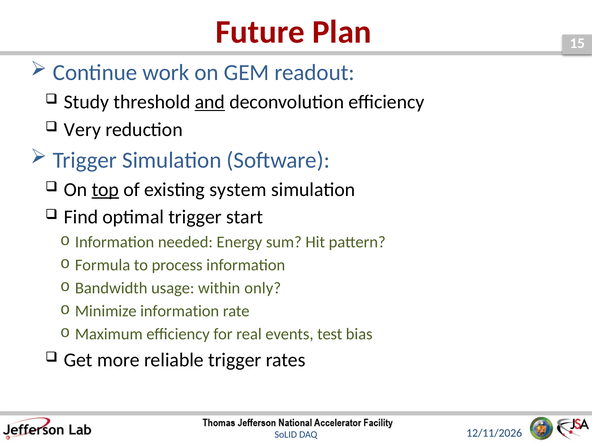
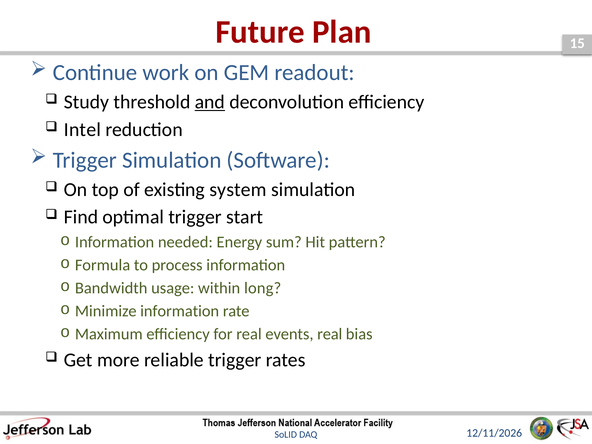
Very: Very -> Intel (82, 130)
top underline: present -> none (105, 190)
only: only -> long (263, 288)
events test: test -> real (330, 334)
